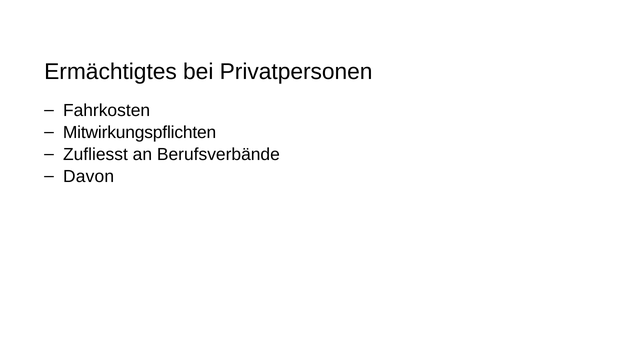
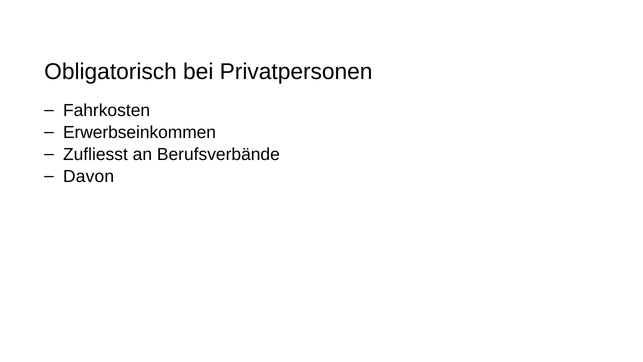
Ermächtigtes: Ermächtigtes -> Obligatorisch (111, 72)
Mitwirkungspflichten: Mitwirkungspflichten -> Erwerbseinkommen (140, 132)
